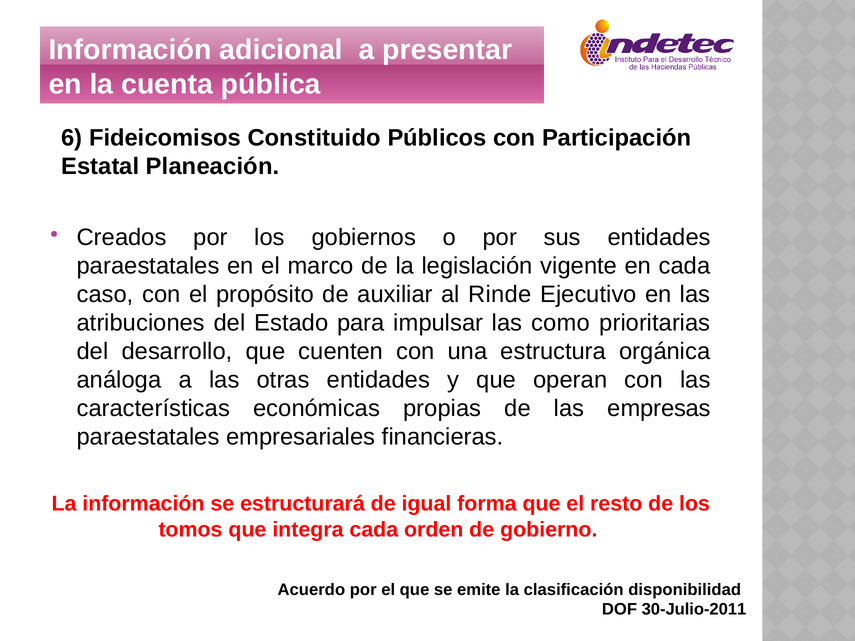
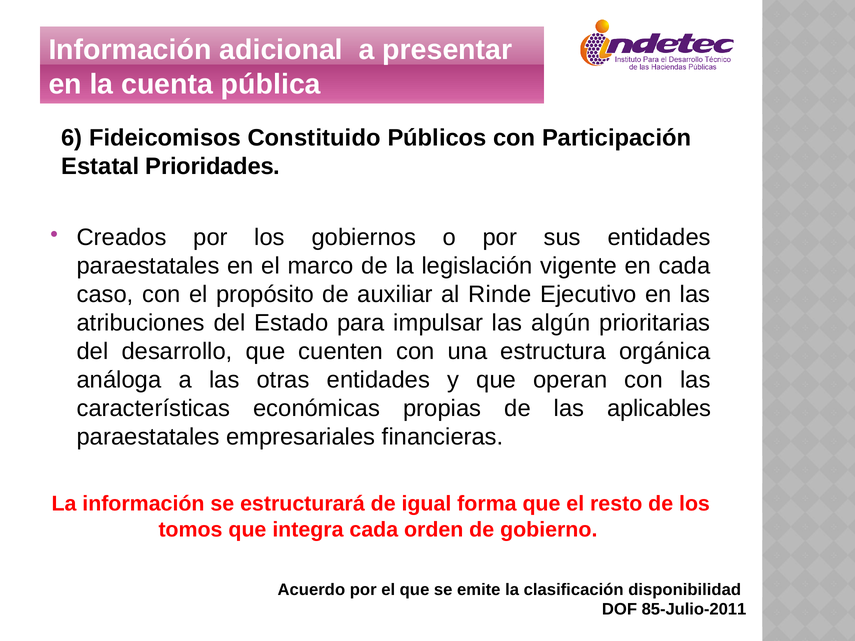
Planeación: Planeación -> Prioridades (213, 166)
como: como -> algún (561, 323)
empresas: empresas -> aplicables (659, 409)
30-Julio-2011: 30-Julio-2011 -> 85-Julio-2011 (694, 610)
